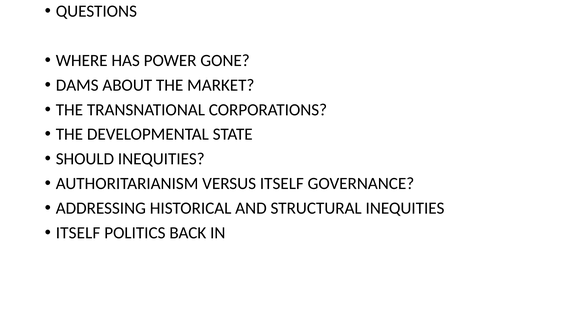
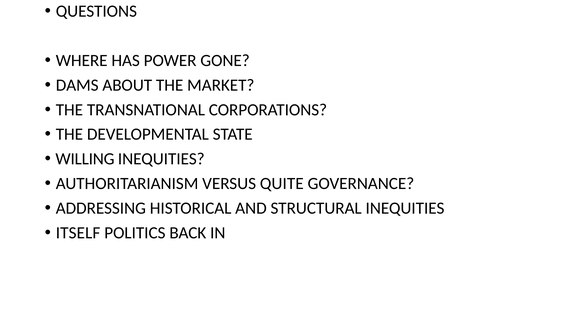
SHOULD: SHOULD -> WILLING (85, 159)
VERSUS ITSELF: ITSELF -> QUITE (282, 184)
